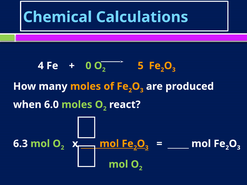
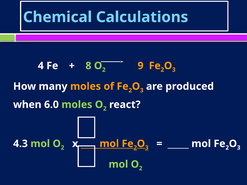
0: 0 -> 8 (88, 66)
5: 5 -> 9 (141, 66)
6.3: 6.3 -> 4.3 (20, 144)
